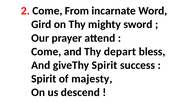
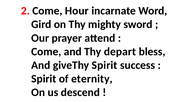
From: From -> Hour (77, 11)
majesty: majesty -> eternity (92, 79)
